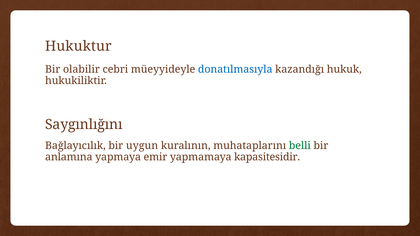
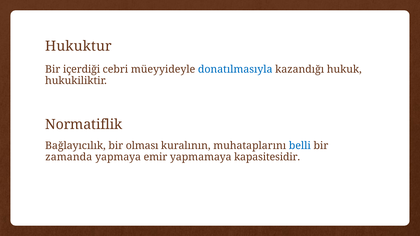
olabilir: olabilir -> içerdiği (82, 69)
Saygınlığını: Saygınlığını -> Normatiflik (84, 125)
uygun: uygun -> olması (142, 146)
belli colour: green -> blue (300, 146)
anlamına: anlamına -> zamanda (69, 157)
